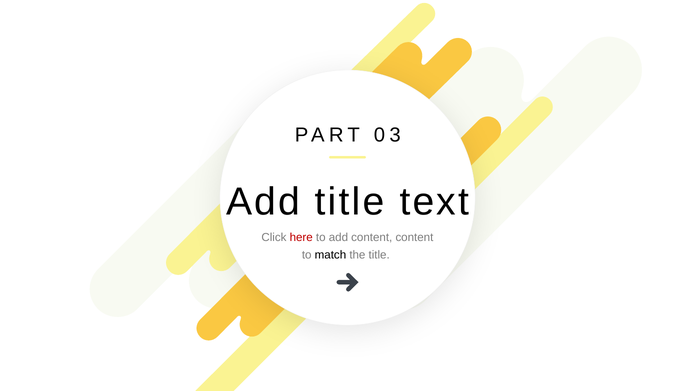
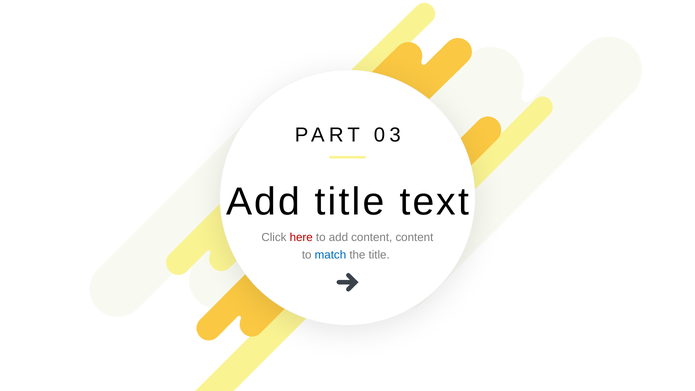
match colour: black -> blue (330, 255)
